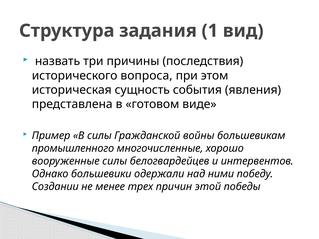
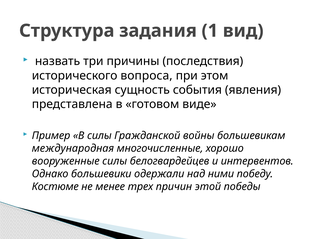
промышленного: промышленного -> международная (73, 149)
Создании: Создании -> Костюме (55, 187)
